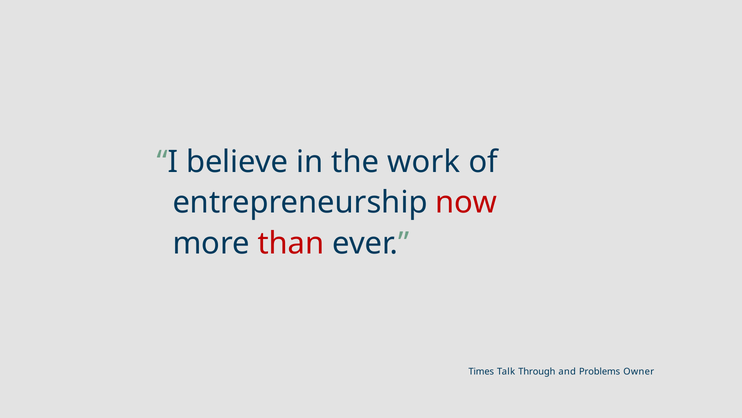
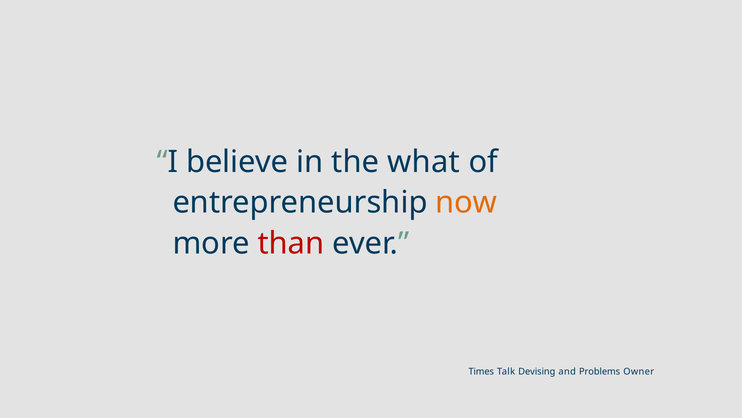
work: work -> what (424, 162)
now colour: red -> orange (466, 202)
Through: Through -> Devising (537, 371)
